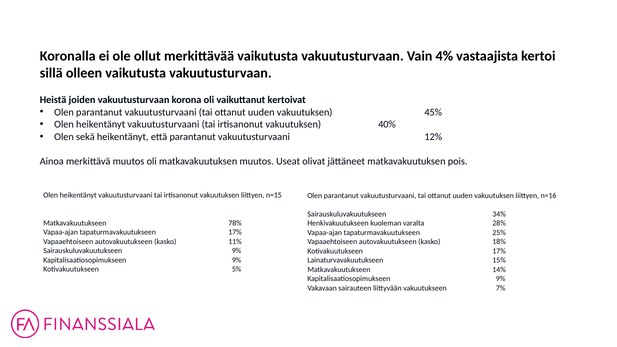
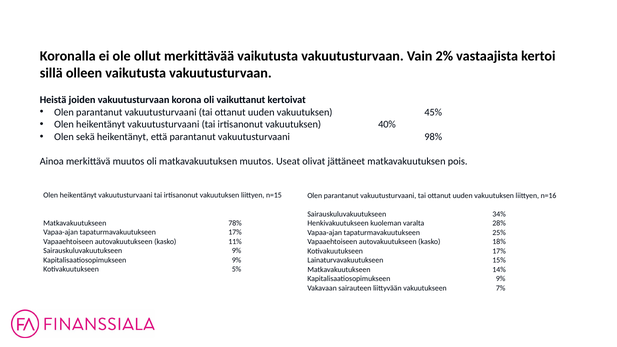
4%: 4% -> 2% (444, 56)
12%: 12% -> 98% (433, 137)
